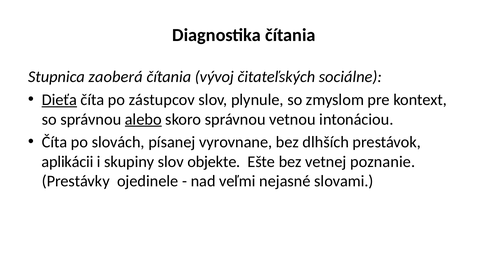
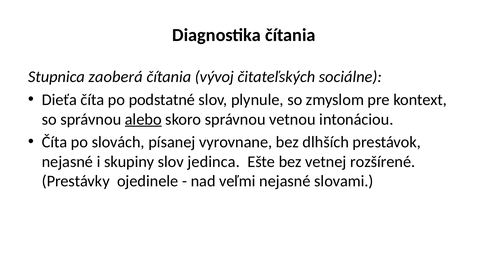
Dieťa underline: present -> none (59, 100)
zástupcov: zástupcov -> podstatné (162, 100)
aplikácii: aplikácii -> nejasné (67, 161)
objekte: objekte -> jedinca (214, 161)
poznanie: poznanie -> rozšírené (383, 161)
